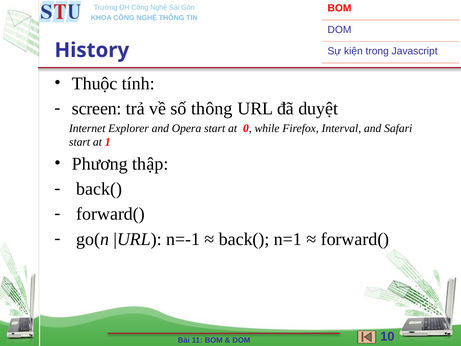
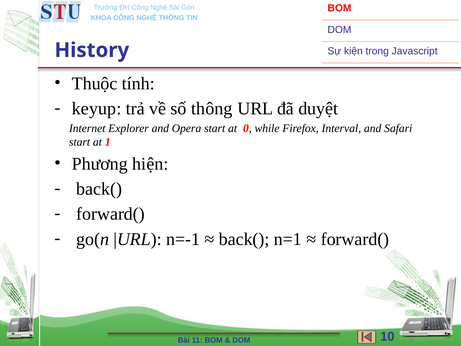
screen: screen -> keyup (97, 109)
thập: thập -> hiện (150, 164)
